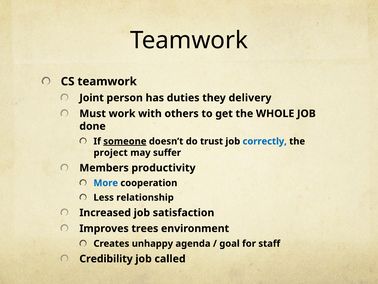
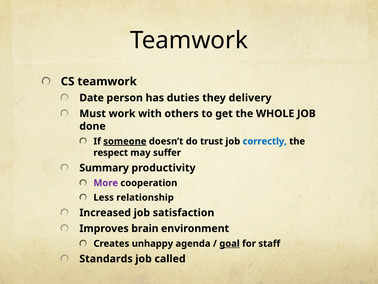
Joint: Joint -> Date (92, 98)
project: project -> respect (111, 152)
Members: Members -> Summary (104, 168)
More colour: blue -> purple (106, 183)
trees: trees -> brain (145, 228)
goal underline: none -> present (230, 243)
Credibility: Credibility -> Standards (106, 258)
